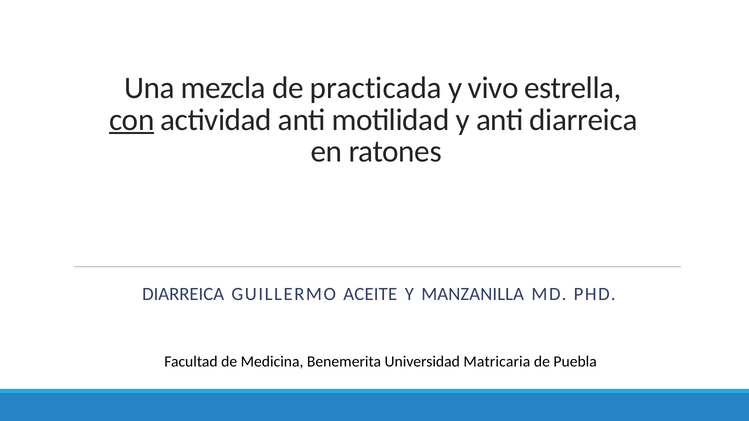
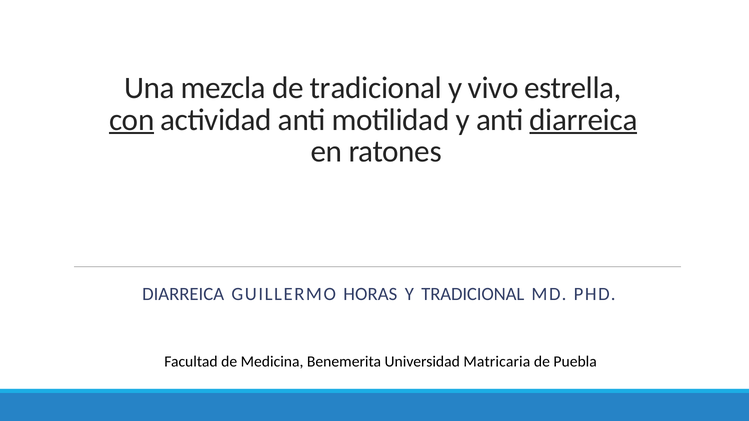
de practicada: practicada -> tradicional (376, 88)
diarreica underline: none -> present (583, 120)
ACEITE: ACEITE -> HORAS (370, 294)
Y MANZANILLA: MANZANILLA -> TRADICIONAL (473, 294)
